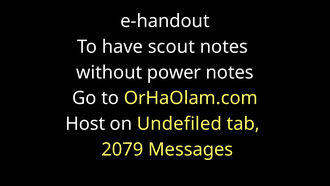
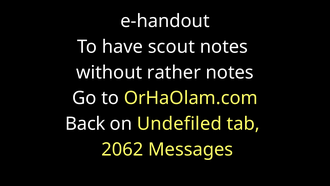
power: power -> rather (174, 72)
Host: Host -> Back (85, 124)
2079: 2079 -> 2062 (122, 149)
